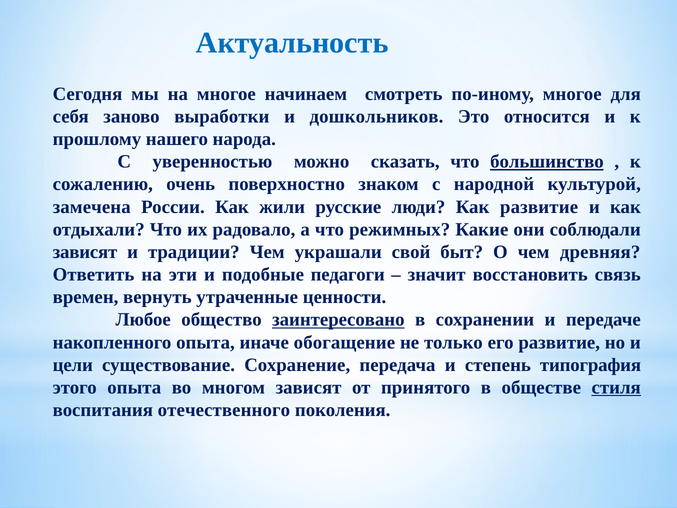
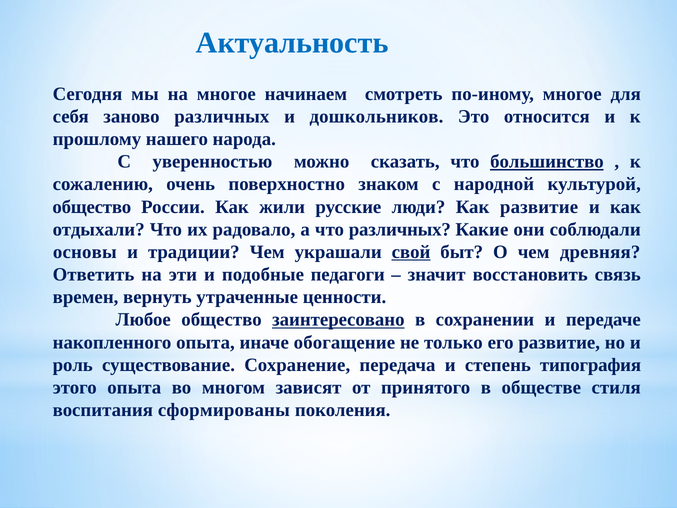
заново выработки: выработки -> различных (222, 116)
замечена: замечена -> общество (92, 207)
что режимных: режимных -> различных (400, 229)
зависят: зависят -> основы (85, 252)
свой underline: none -> present (411, 252)
цели: цели -> роль (73, 365)
стиля underline: present -> none (616, 387)
отечественного: отечественного -> сформированы (224, 410)
